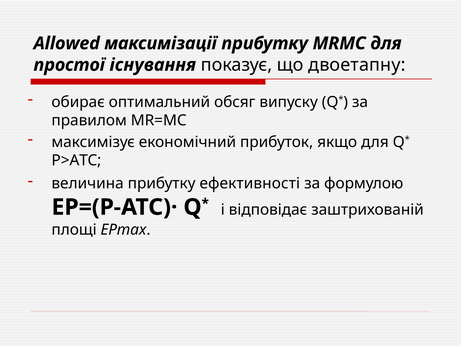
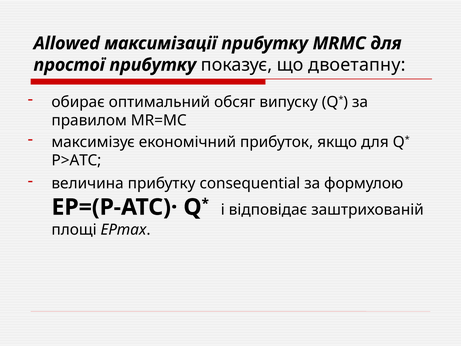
простої існування: існування -> прибутку (153, 65)
ефективності: ефективності -> consequential (250, 183)
